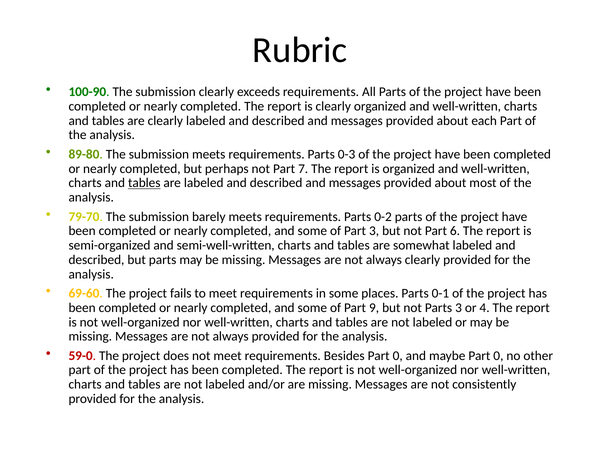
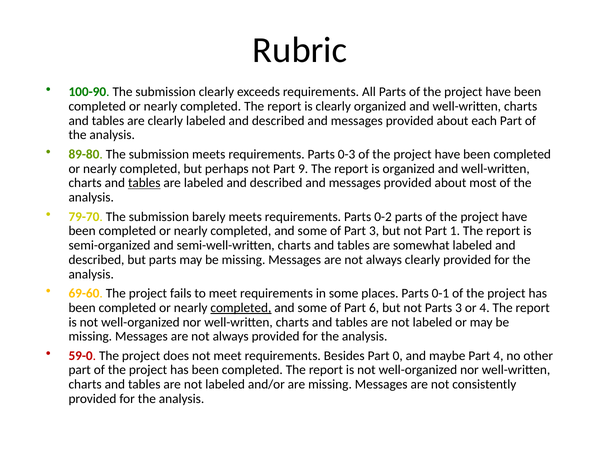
7: 7 -> 9 (303, 169)
6: 6 -> 1 (455, 231)
completed underline: none -> present (241, 308)
9: 9 -> 6 (374, 308)
maybe Part 0: 0 -> 4 (498, 356)
